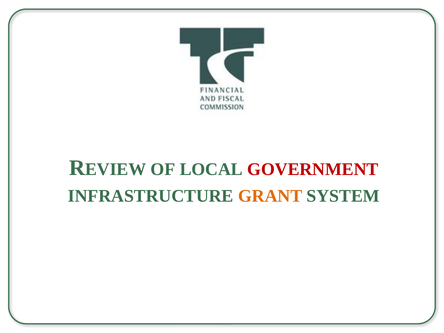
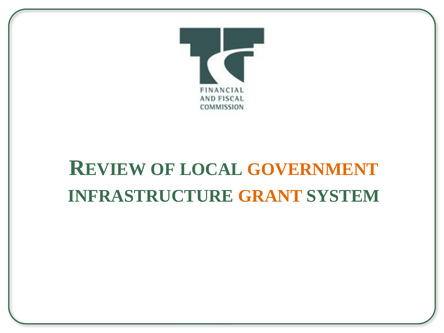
GOVERNMENT colour: red -> orange (313, 169)
